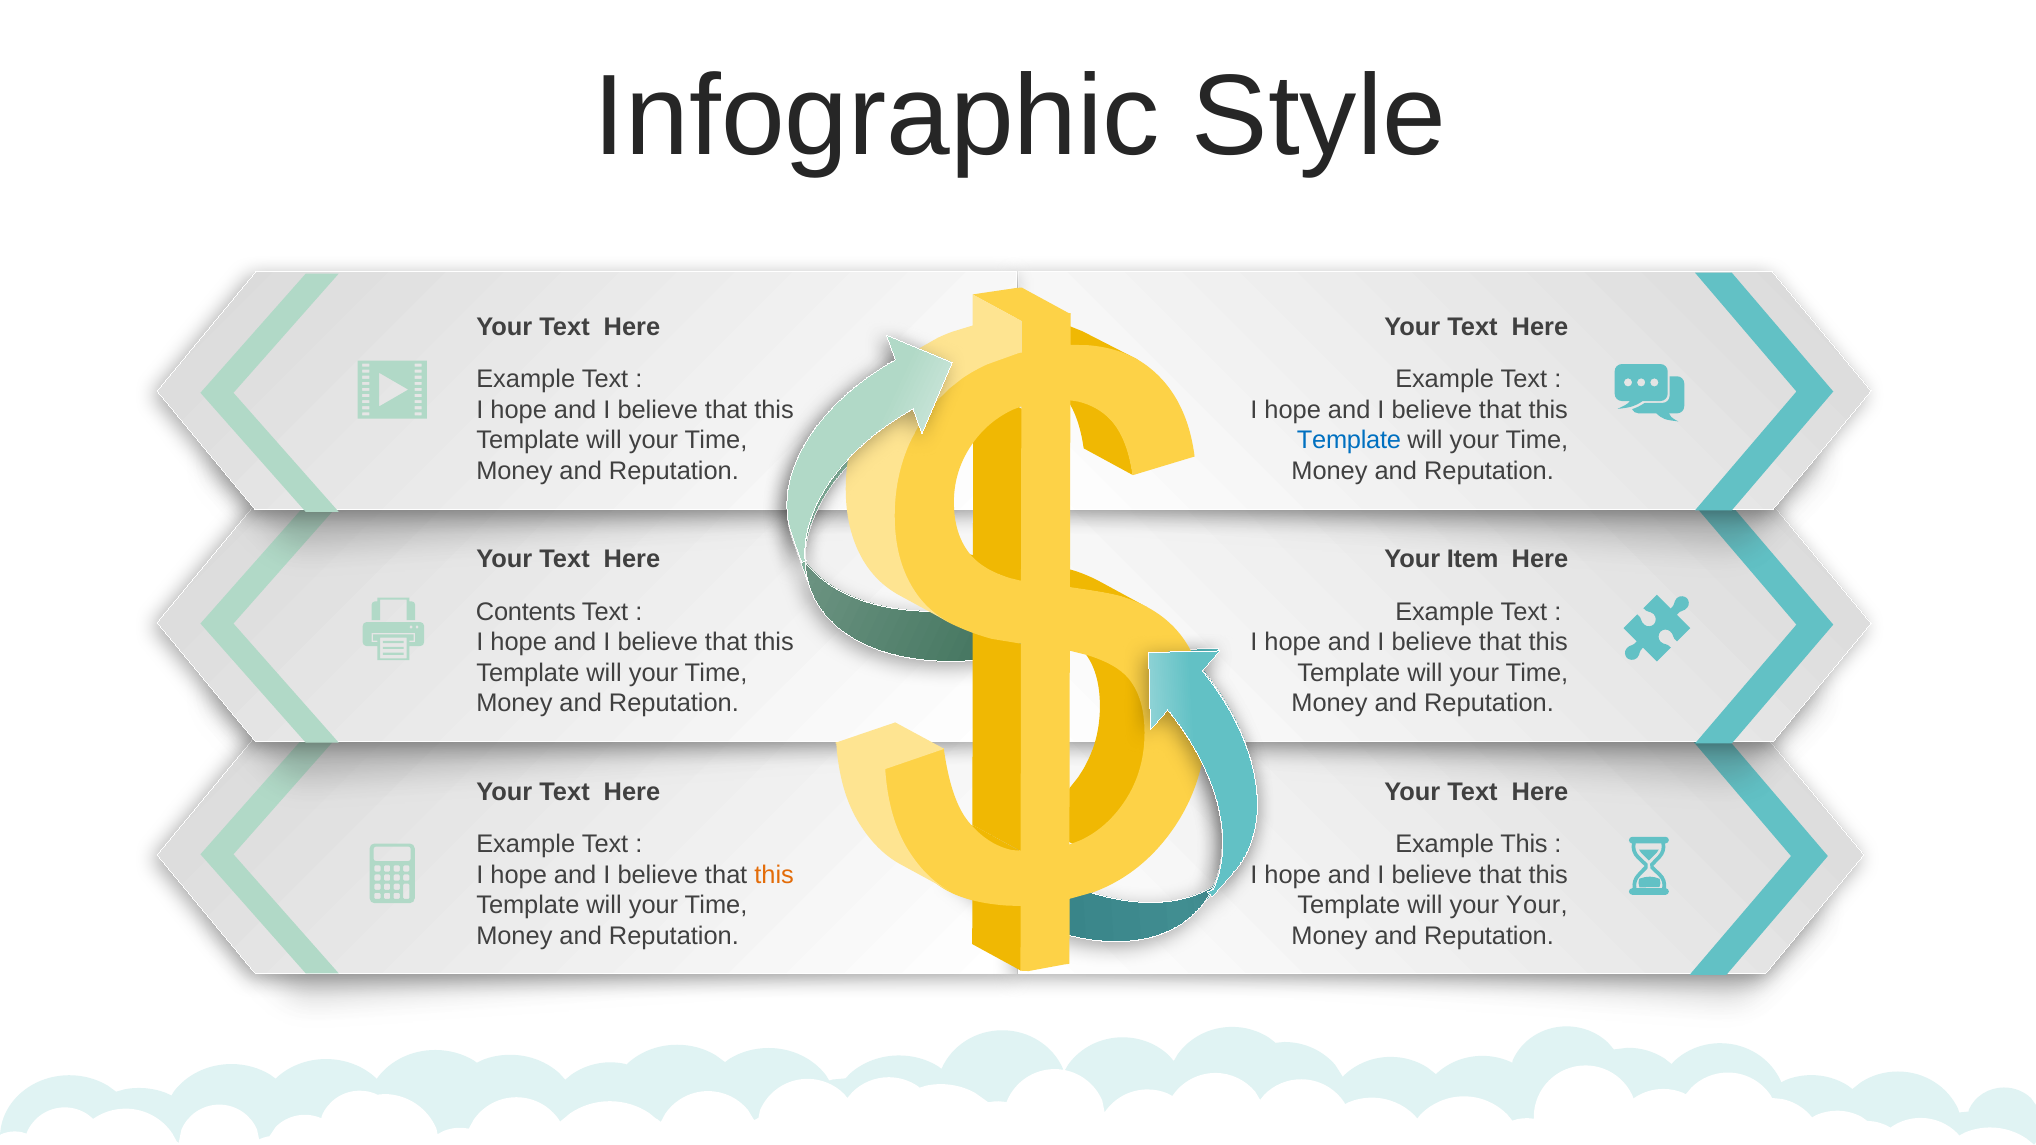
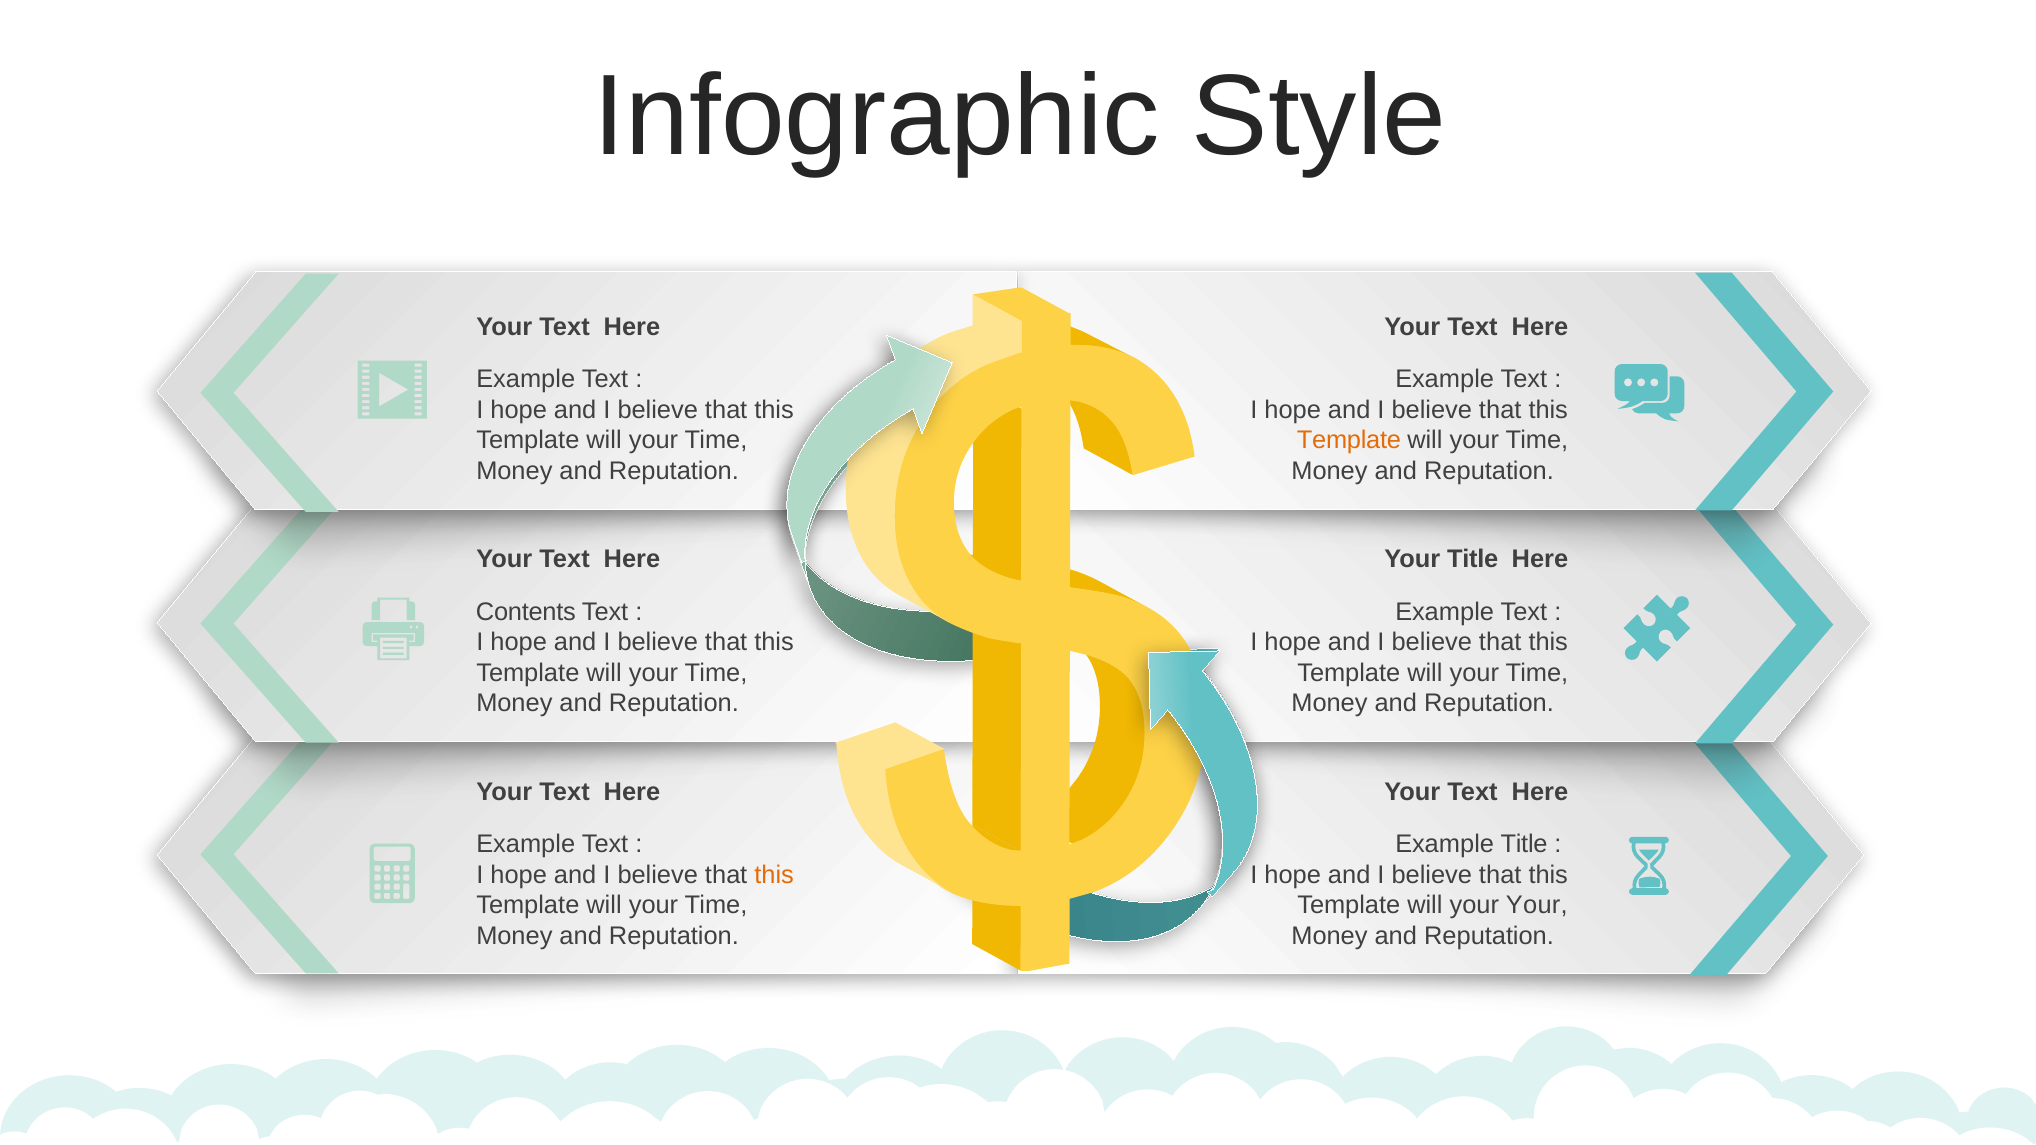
Template colour: blue -> orange (1349, 441)
Your Item: Item -> Title (1473, 559)
Example This: This -> Title (1524, 845)
